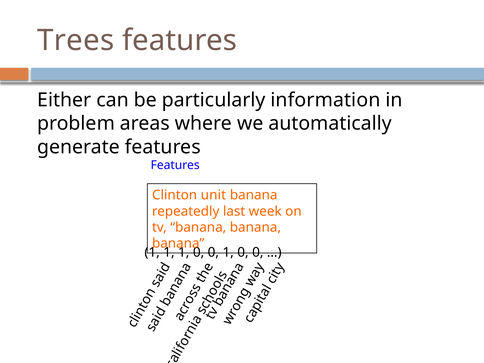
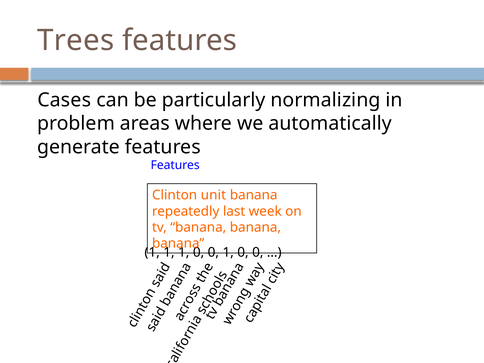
Either: Either -> Cases (64, 100)
information: information -> normalizing (325, 100)
